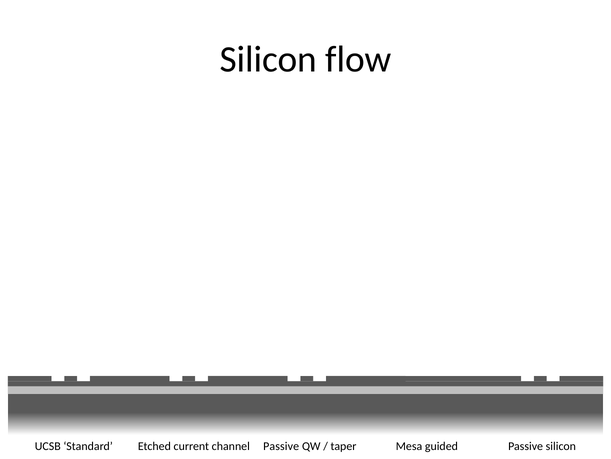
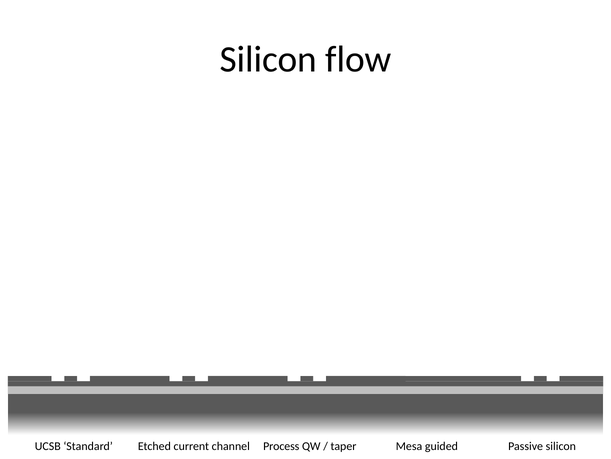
Passive: Passive -> Process (281, 445)
